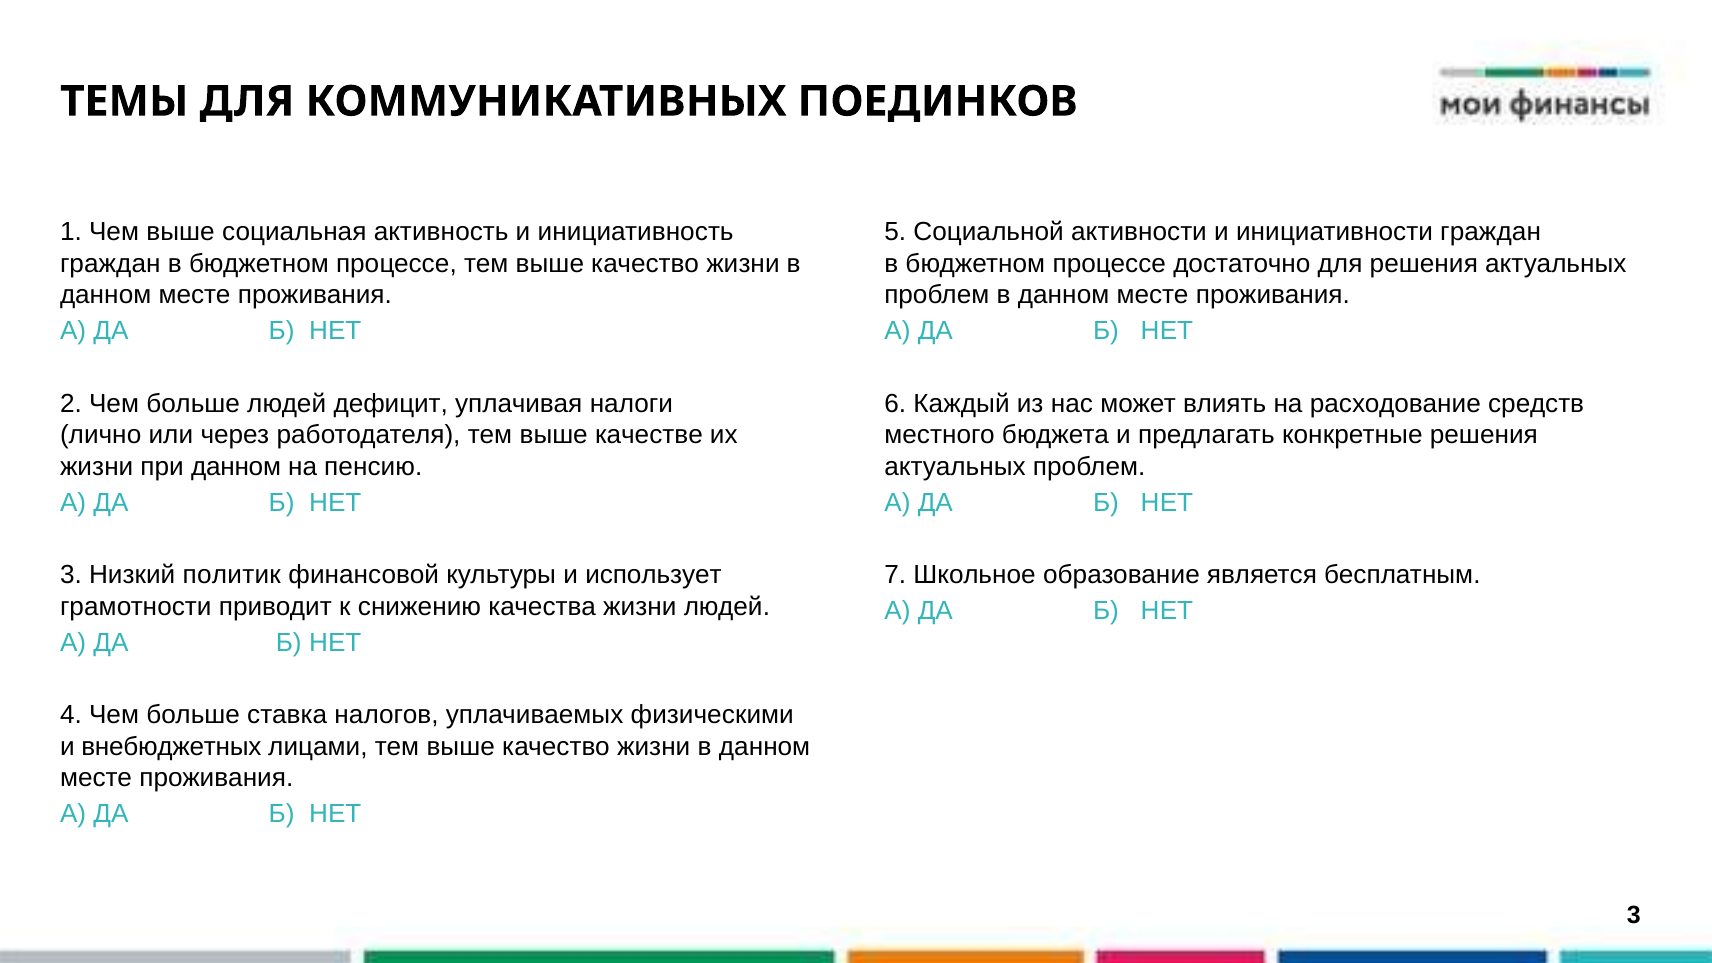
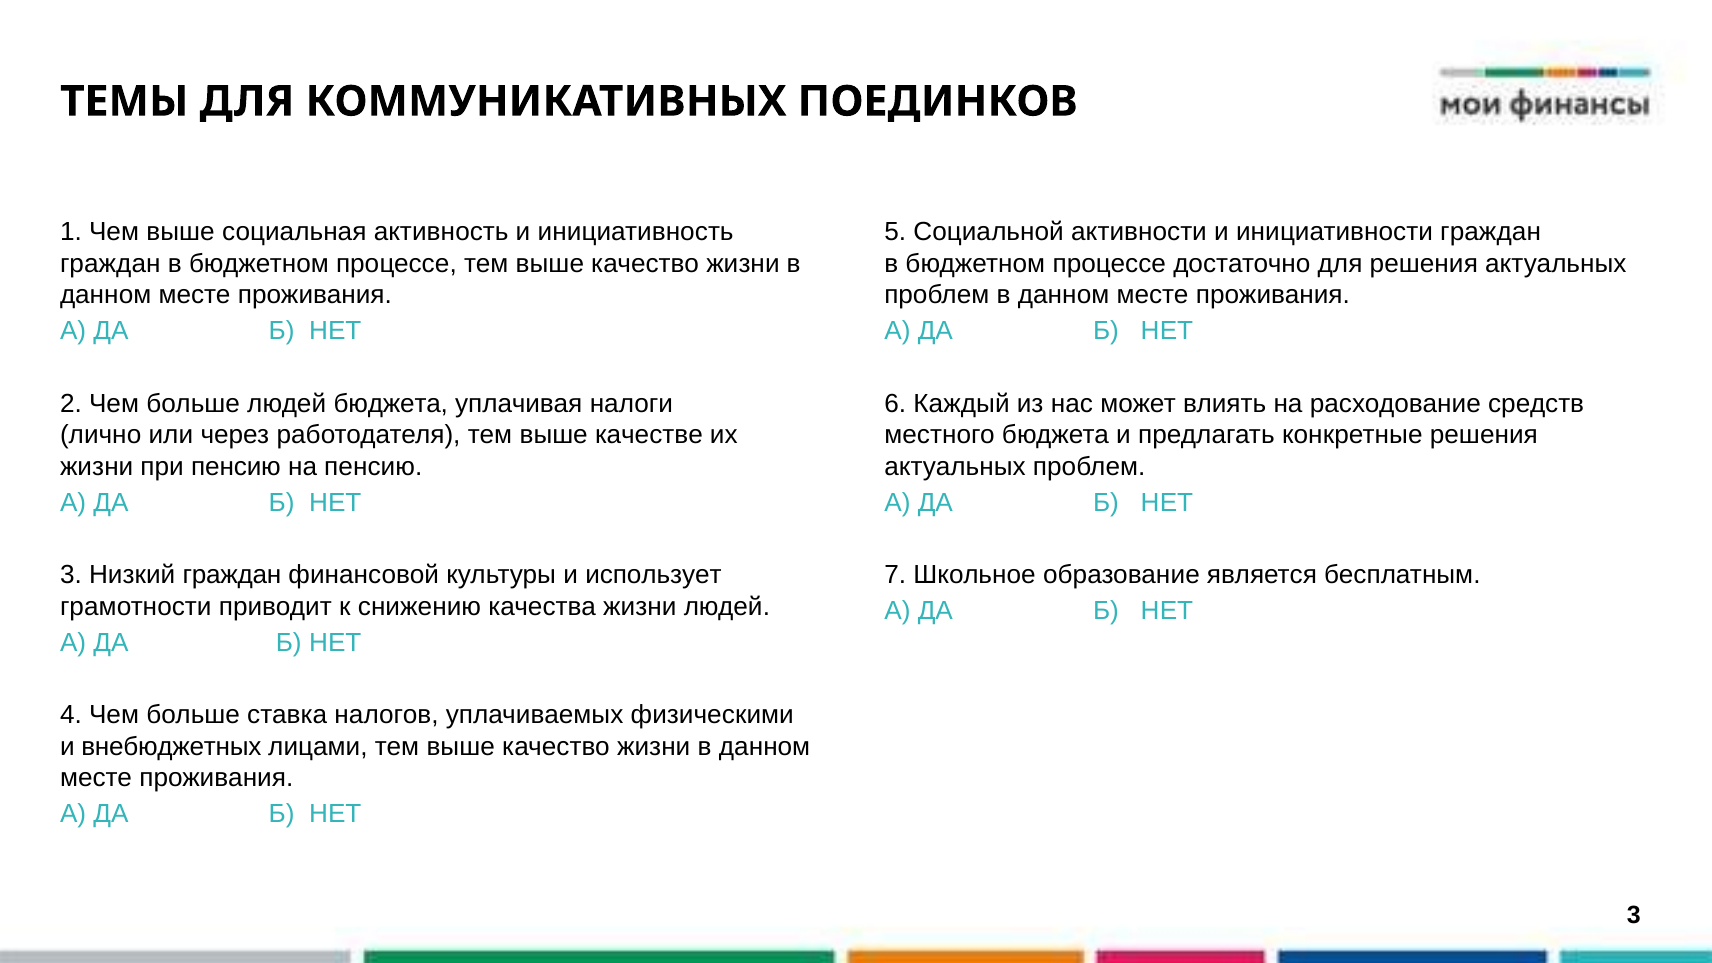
людей дефицит: дефицит -> бюджета (391, 404)
при данном: данном -> пенсию (236, 466)
Низкий политик: политик -> граждан (232, 575)
